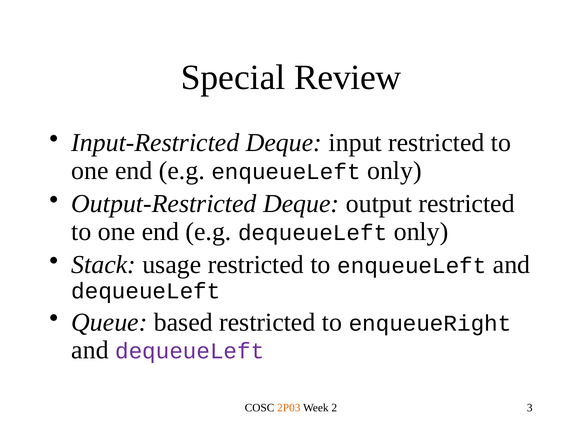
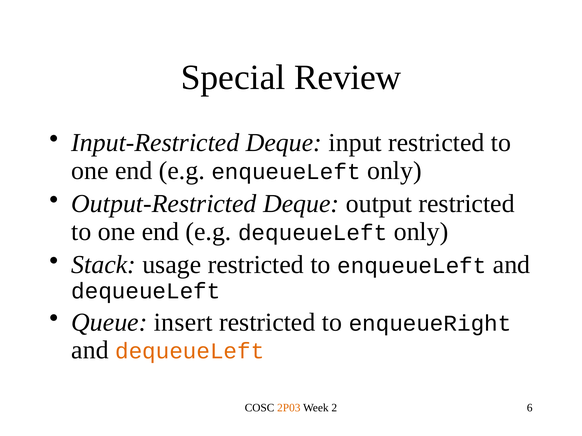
based: based -> insert (183, 323)
dequeueLeft colour: purple -> orange (190, 352)
3: 3 -> 6 (530, 408)
